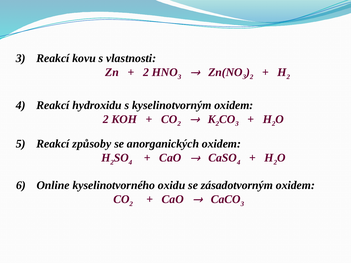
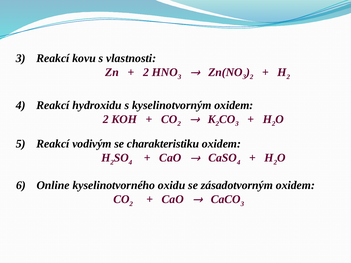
způsoby: způsoby -> vodivým (92, 144)
anorganických: anorganických -> charakteristiku (163, 144)
